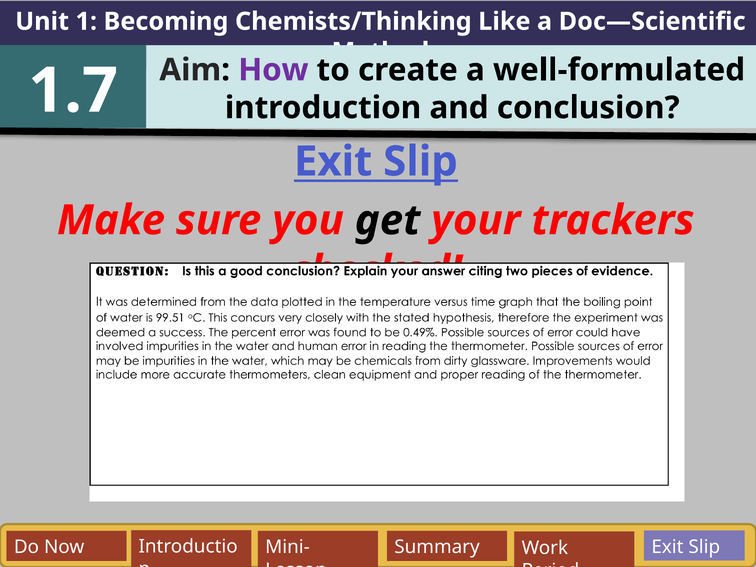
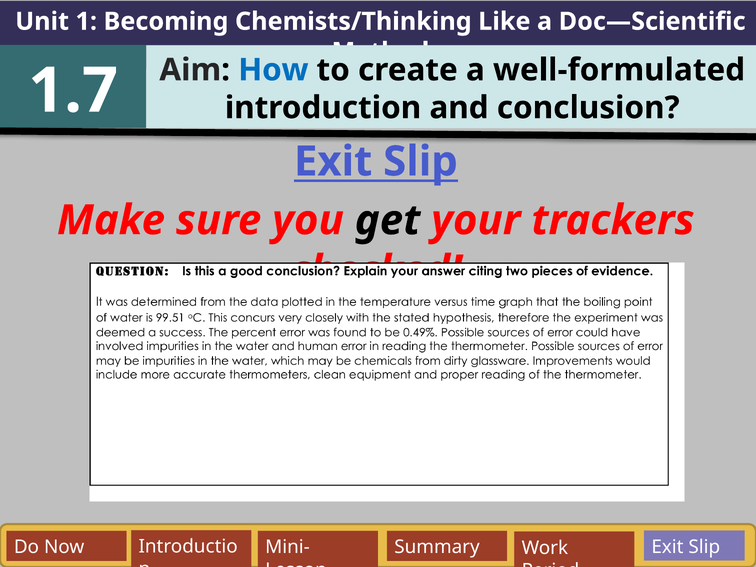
How colour: purple -> blue (273, 70)
